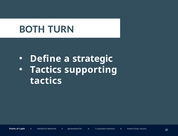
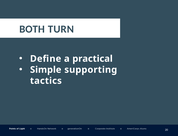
strategic: strategic -> practical (93, 59)
Tactics: Tactics -> Simple (46, 70)
